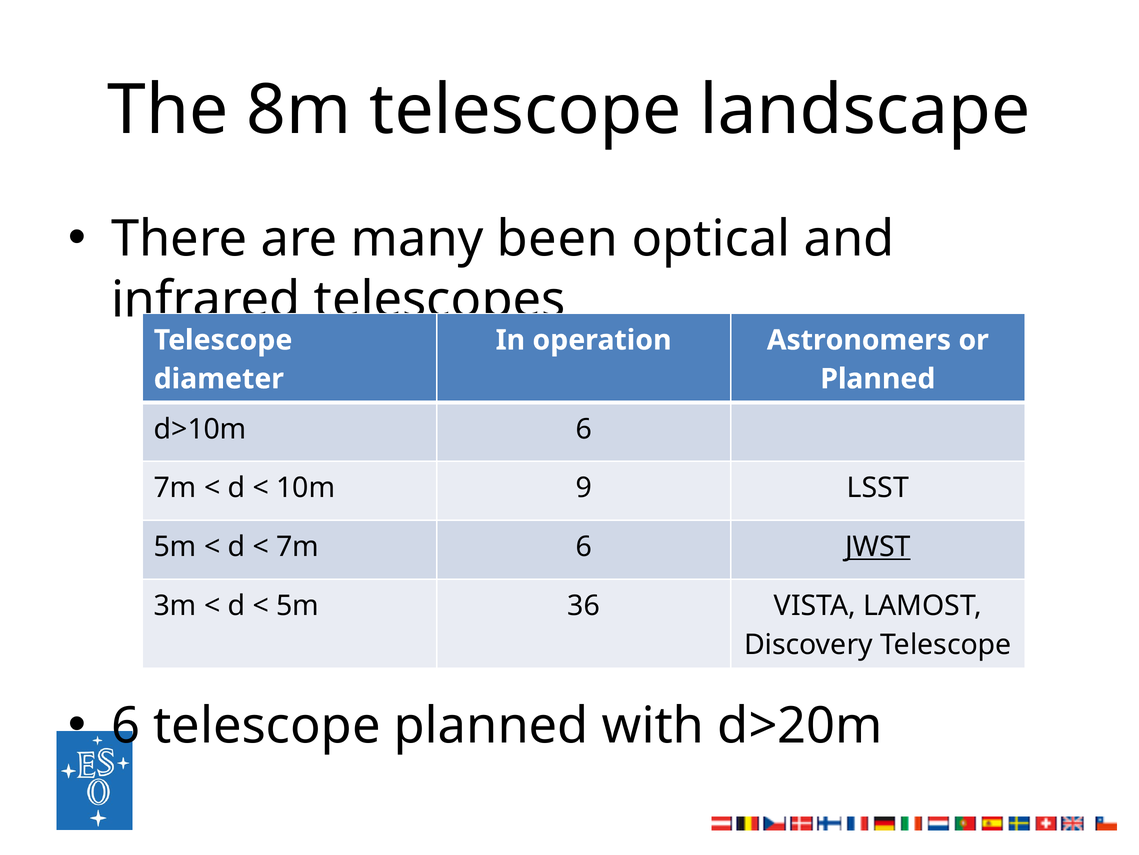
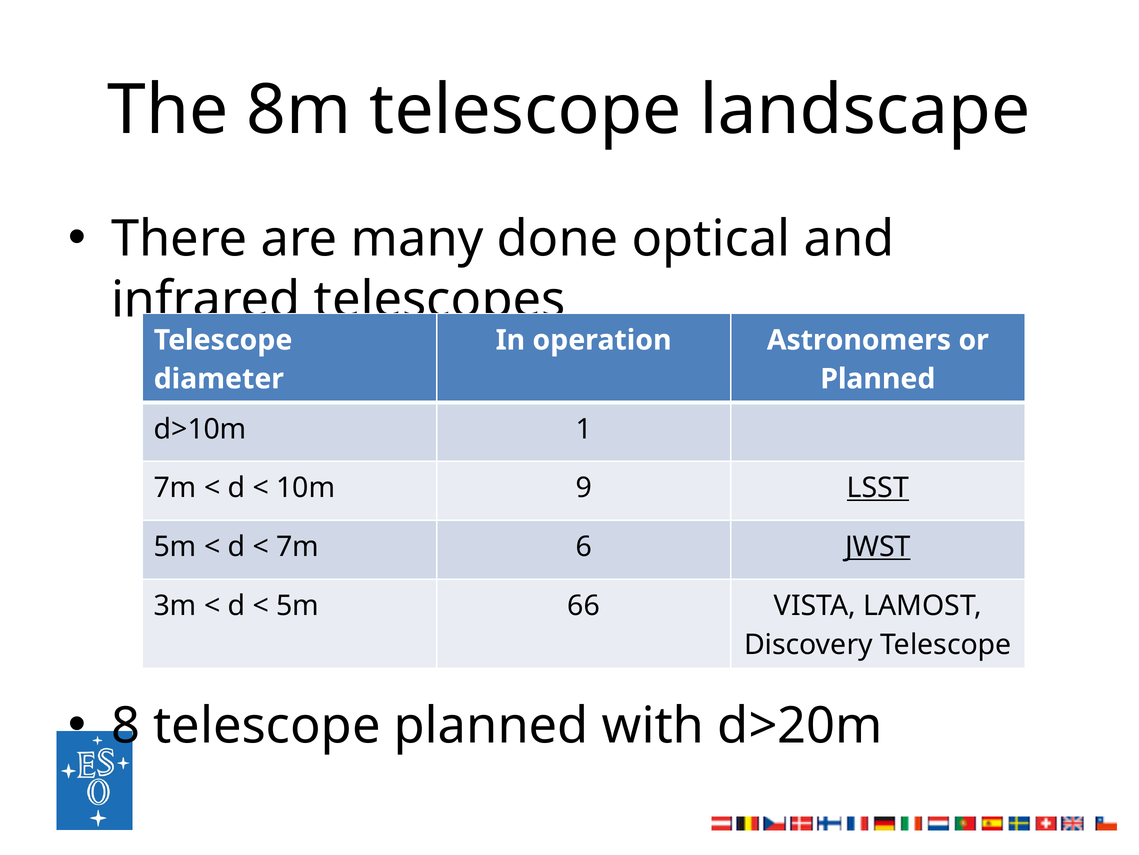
been: been -> done (558, 239)
d>10m 6: 6 -> 1 (584, 429)
LSST underline: none -> present (878, 488)
36: 36 -> 66 (584, 605)
6: 6 -> 8 (126, 725)
